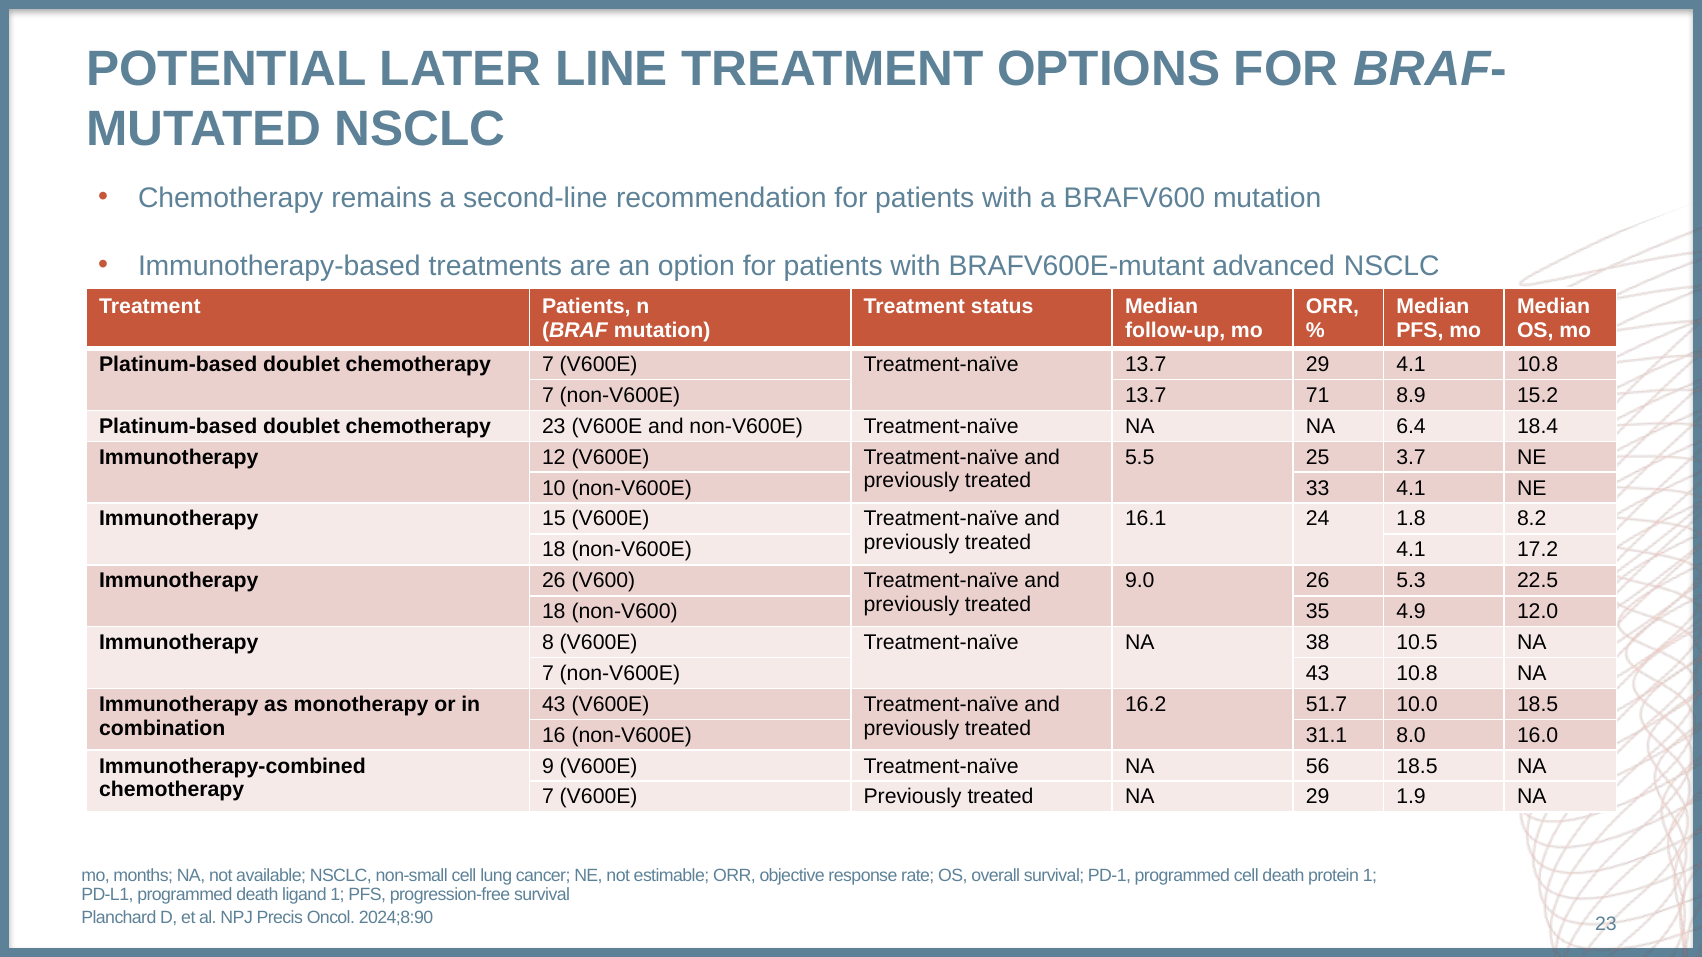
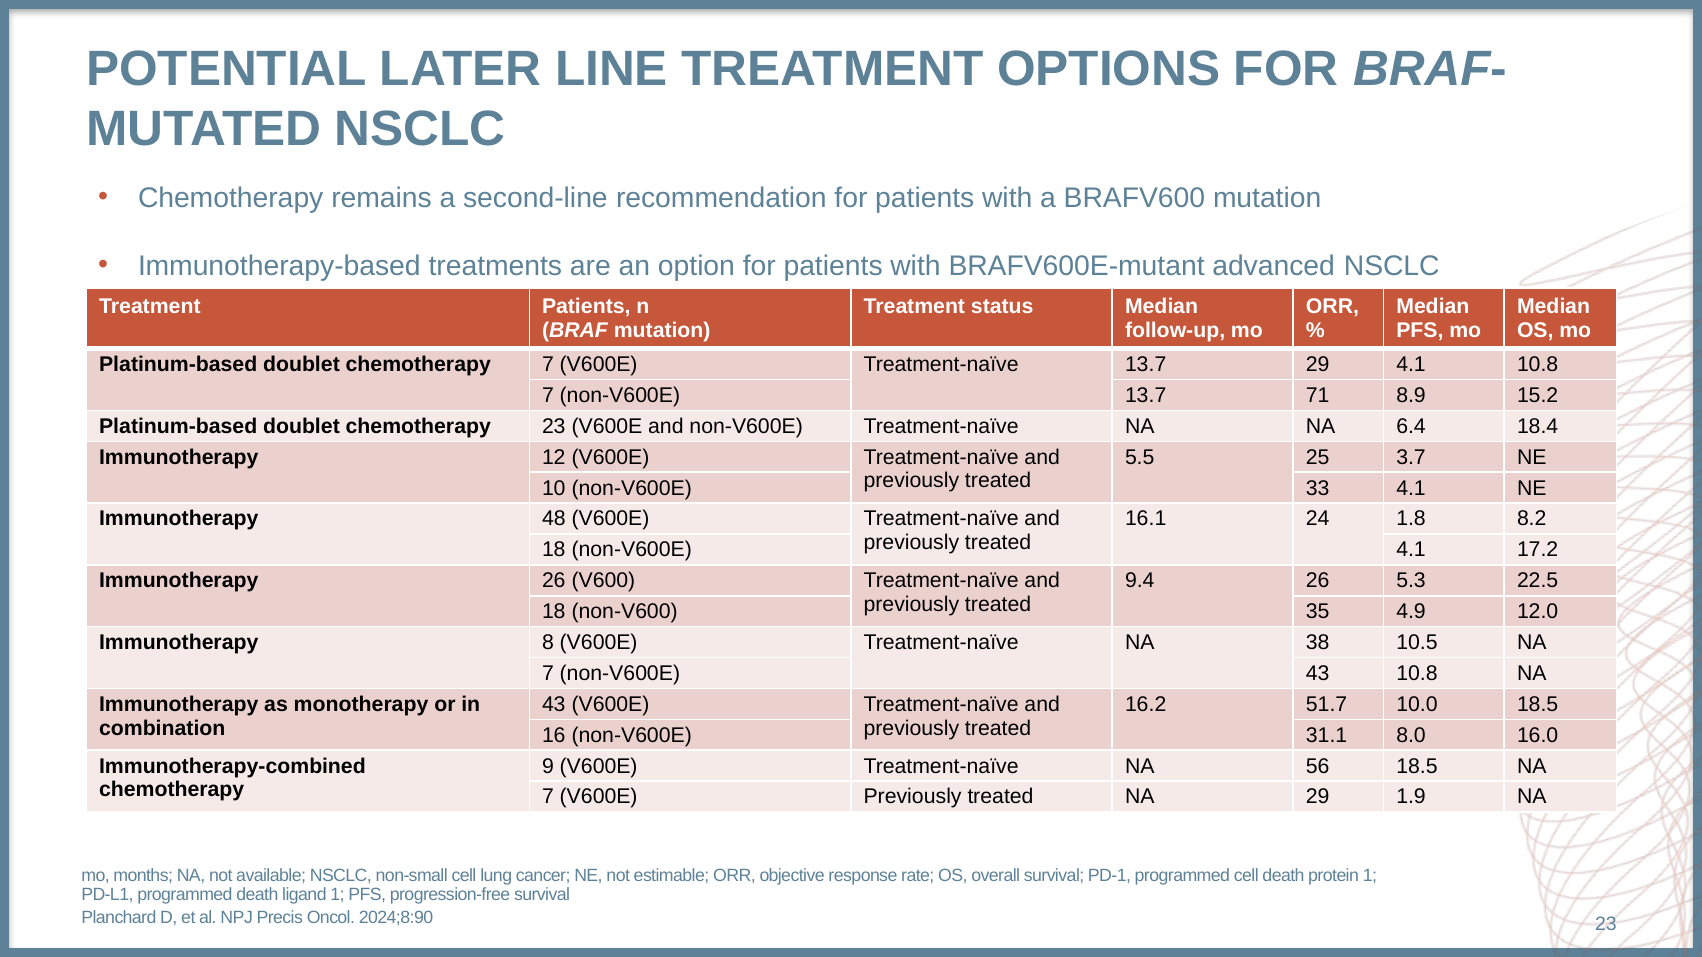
15: 15 -> 48 (554, 519)
9.0: 9.0 -> 9.4 (1140, 581)
